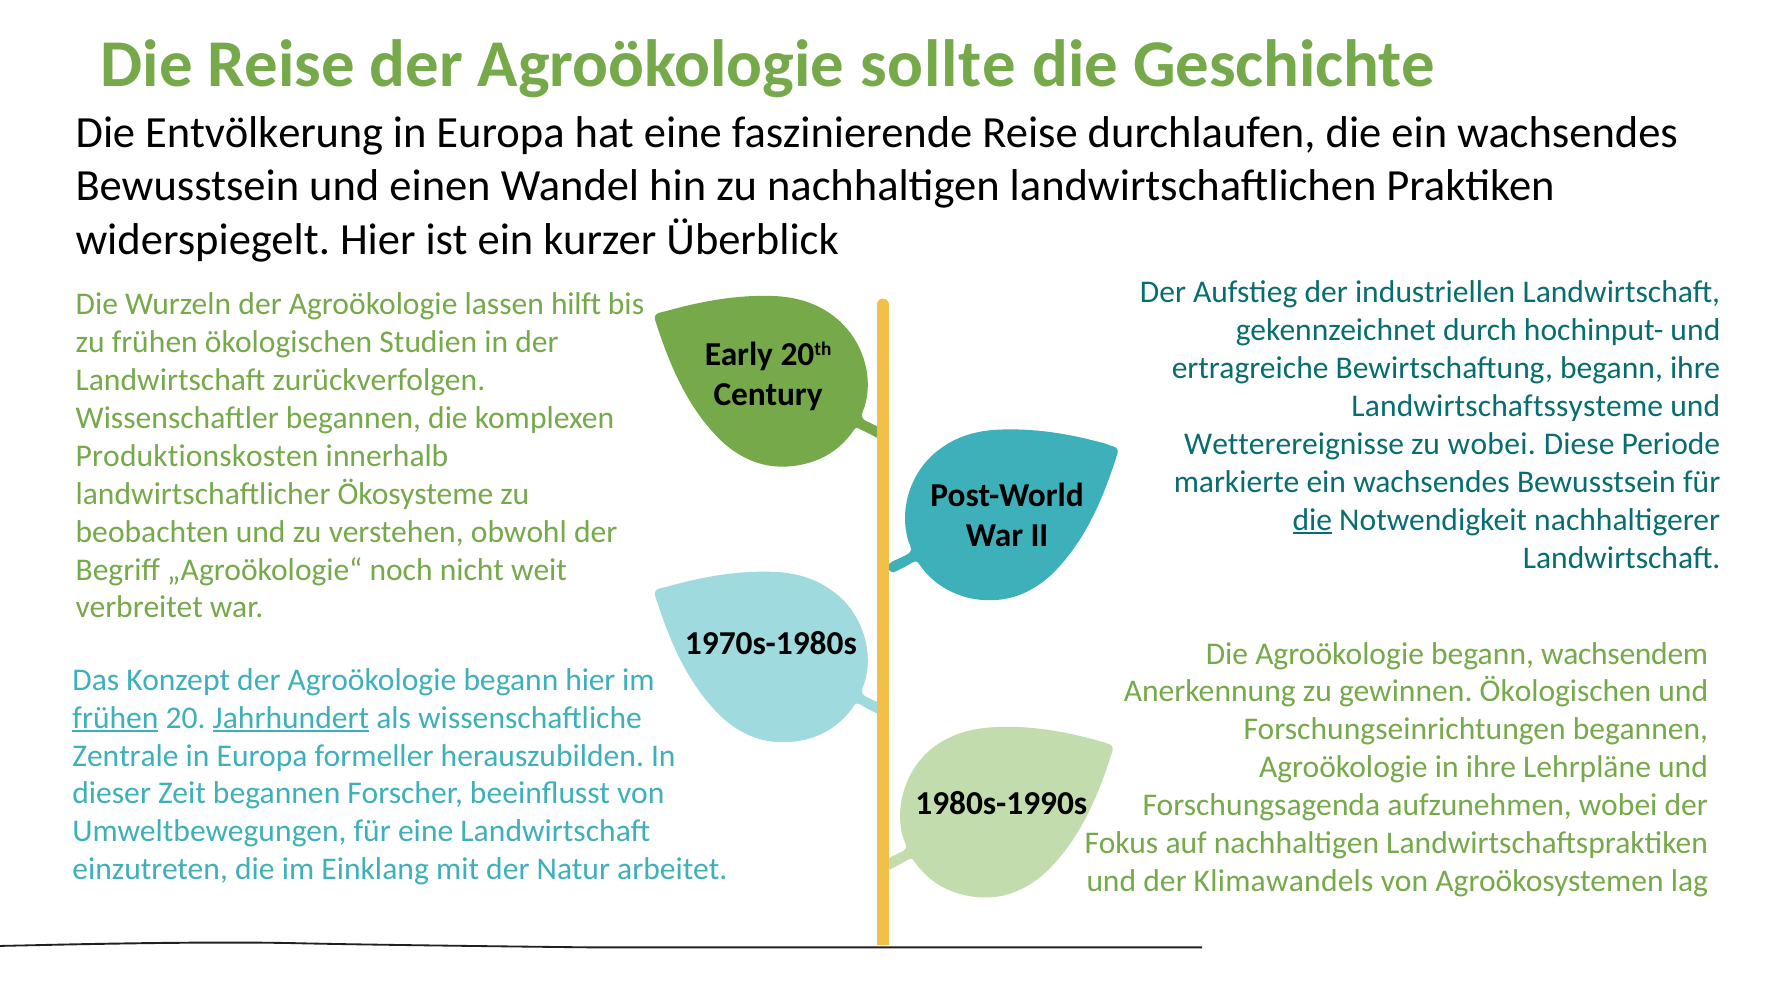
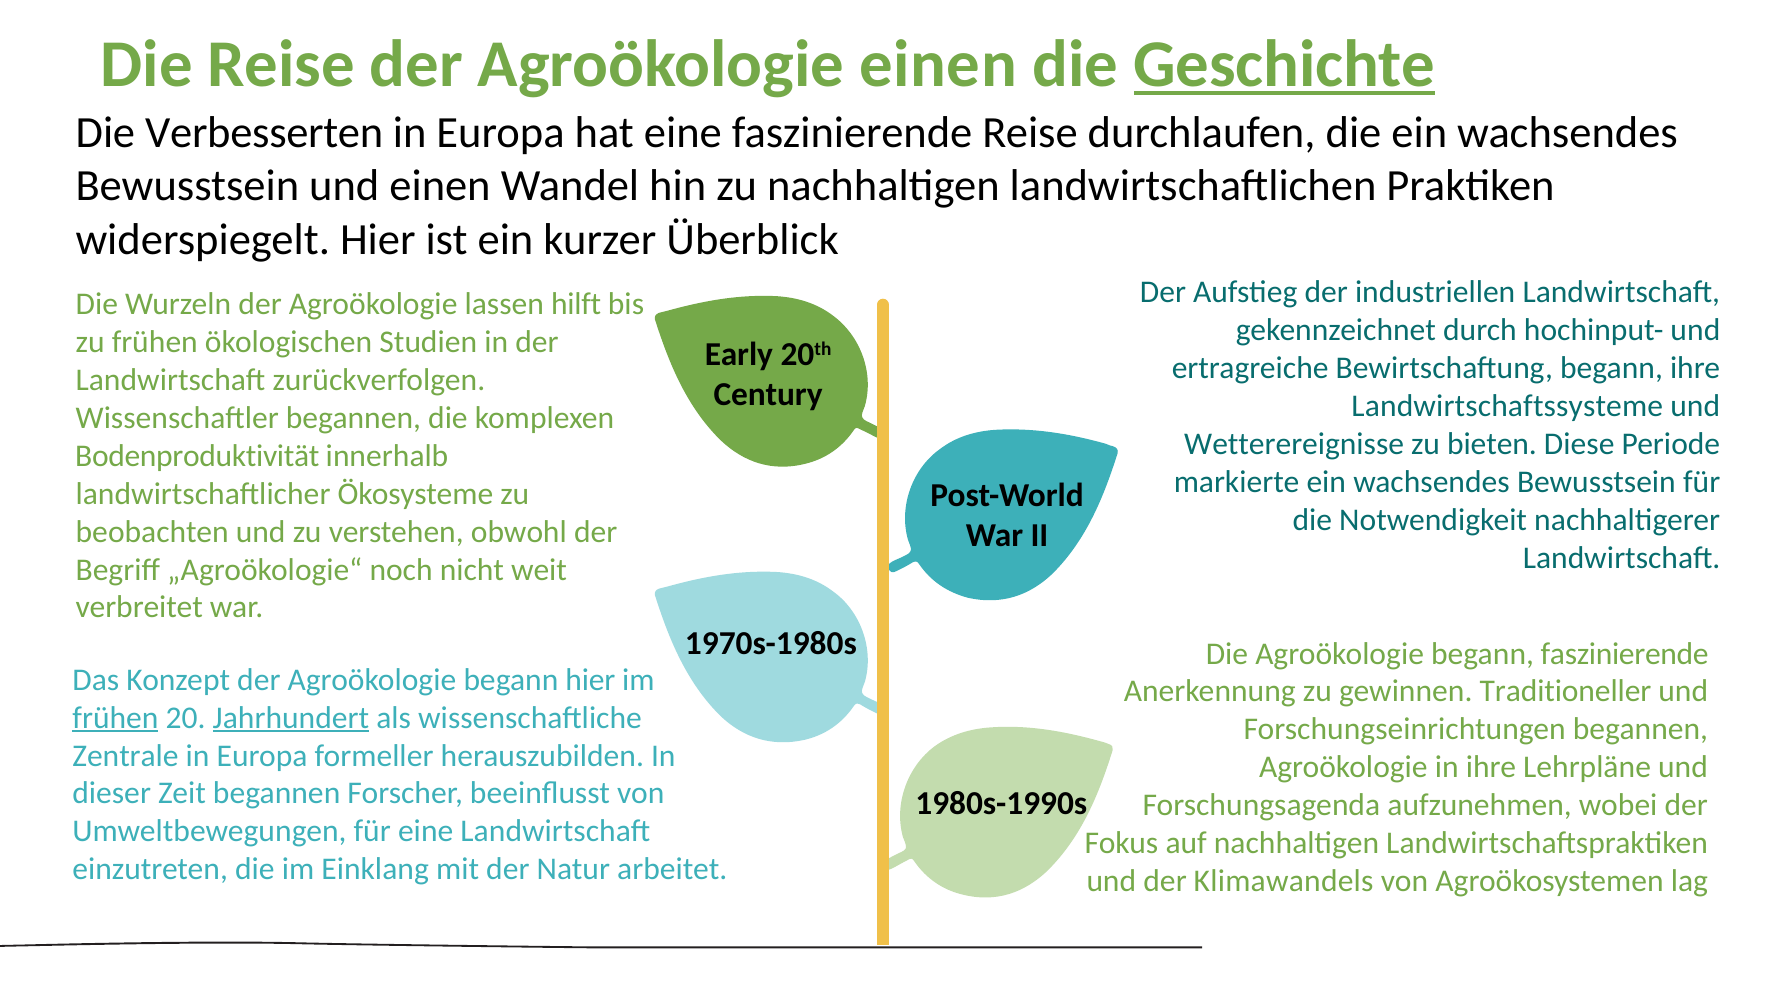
Agroökologie sollte: sollte -> einen (938, 64)
Geschichte underline: none -> present (1285, 64)
Entvölkerung: Entvölkerung -> Verbesserten (264, 132)
zu wobei: wobei -> bieten (1492, 444)
Produktionskosten: Produktionskosten -> Bodenproduktivität (197, 456)
die underline: present -> none (1312, 520)
begann wachsendem: wachsendem -> faszinierende (1625, 654)
gewinnen Ökologischen: Ökologischen -> Traditioneller (1566, 691)
